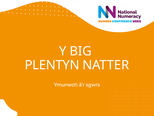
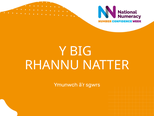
PLENTYN: PLENTYN -> RHANNU (52, 65)
